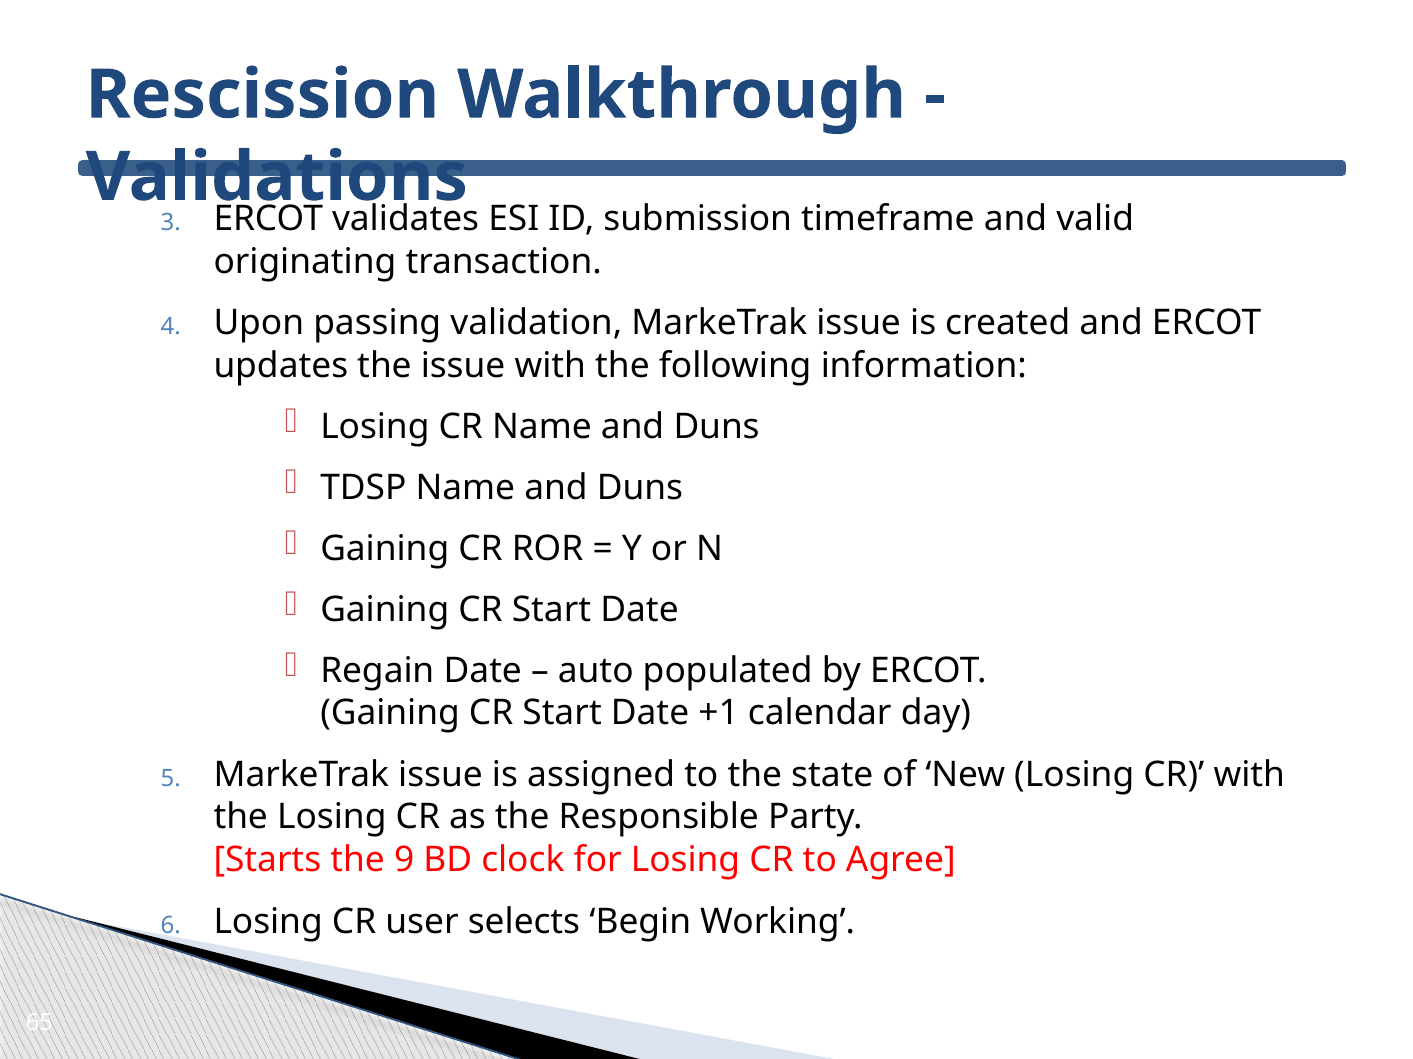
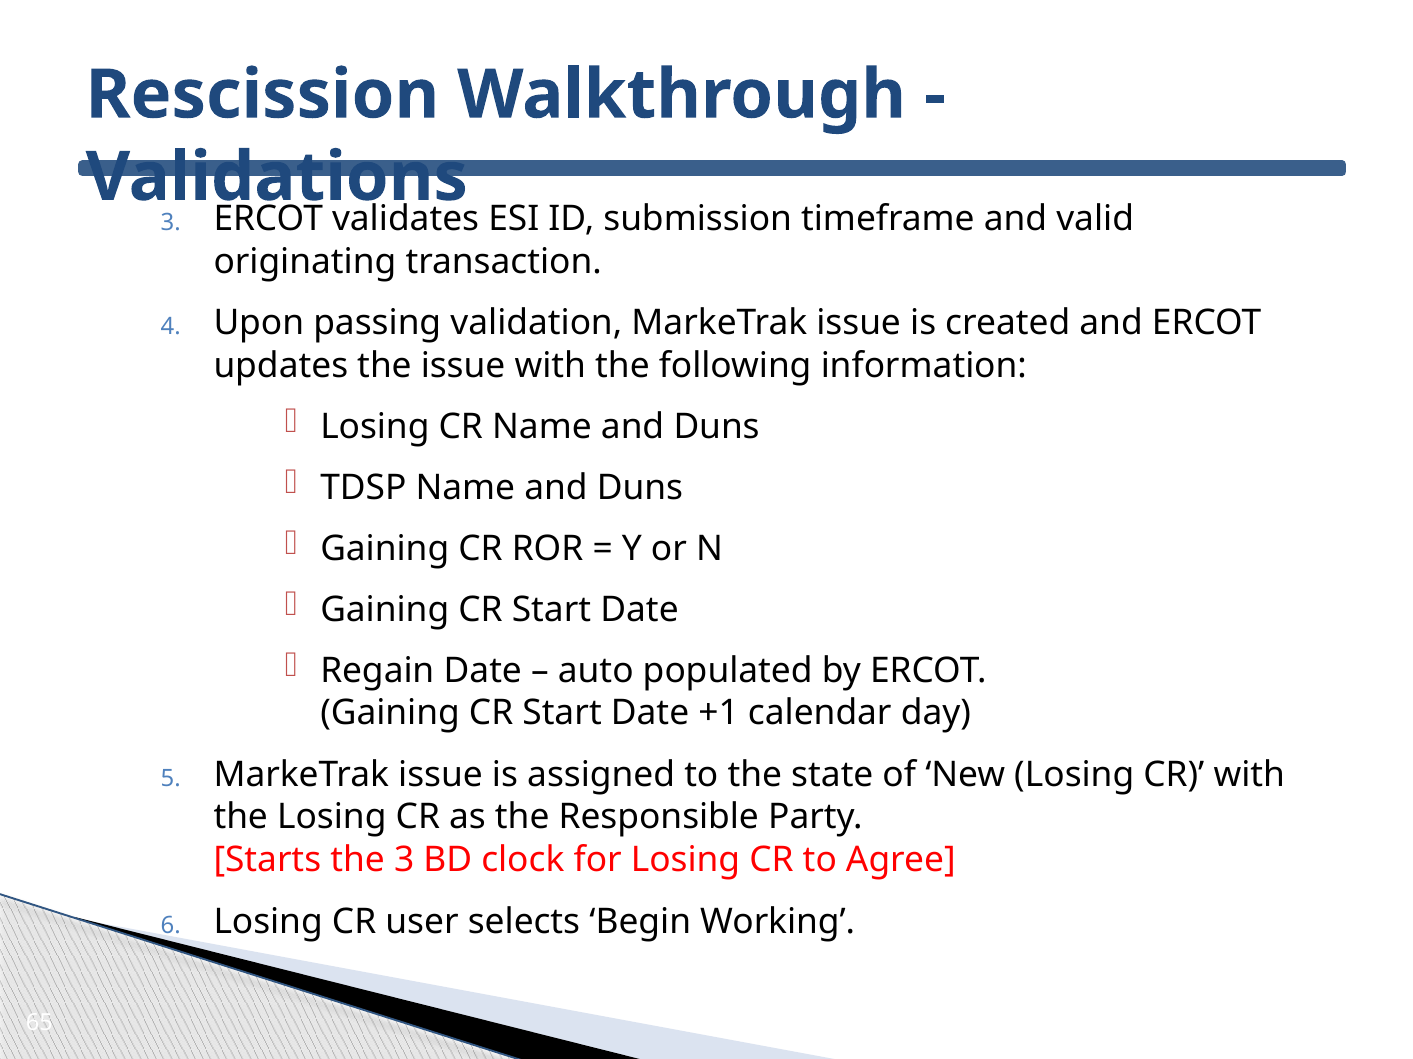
the 9: 9 -> 3 (404, 860)
